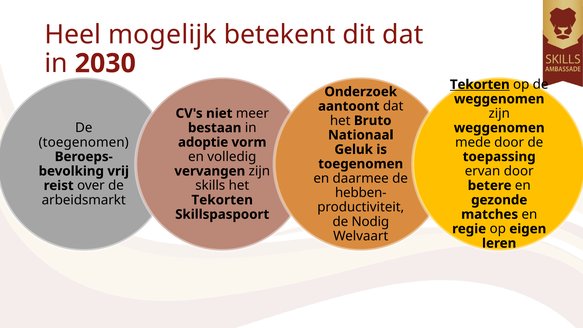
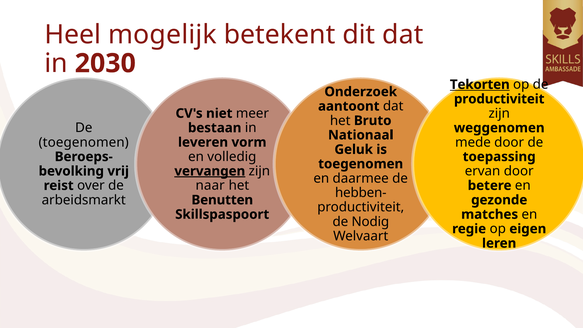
weggenomen: weggenomen -> productiviteit (499, 99)
adoptie: adoptie -> leveren (203, 142)
vervangen underline: none -> present (210, 171)
skills: skills -> naar (210, 186)
Tekorten: Tekorten -> Benutten (222, 200)
